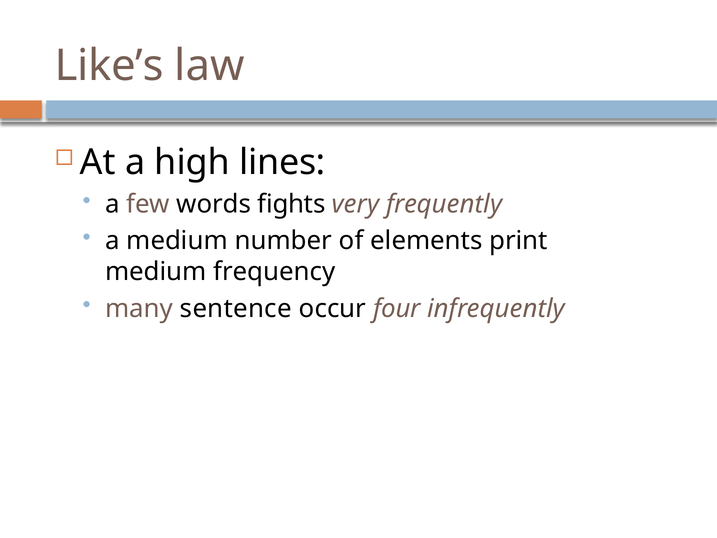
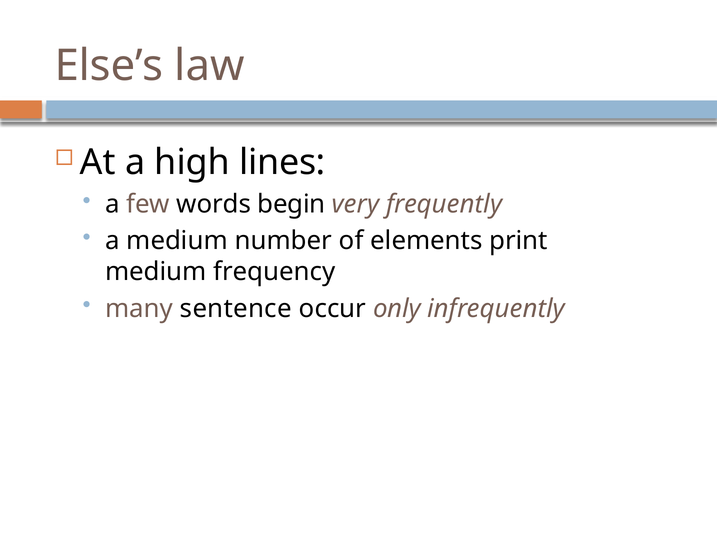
Like’s: Like’s -> Else’s (109, 66)
fights: fights -> begin (291, 204)
four: four -> only (397, 308)
